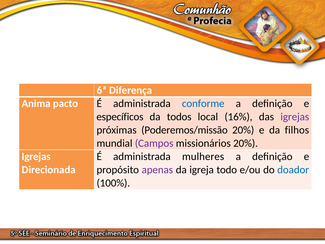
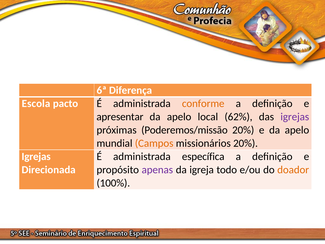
Anima: Anima -> Escola (36, 103)
conforme colour: blue -> orange (203, 103)
específicos: específicos -> apresentar (120, 117)
todos: todos -> apelo (179, 117)
16%: 16% -> 62% (239, 117)
e da filhos: filhos -> apelo (297, 130)
Campos colour: purple -> orange (154, 143)
mulheres: mulheres -> específica (203, 156)
doador colour: blue -> orange (293, 170)
